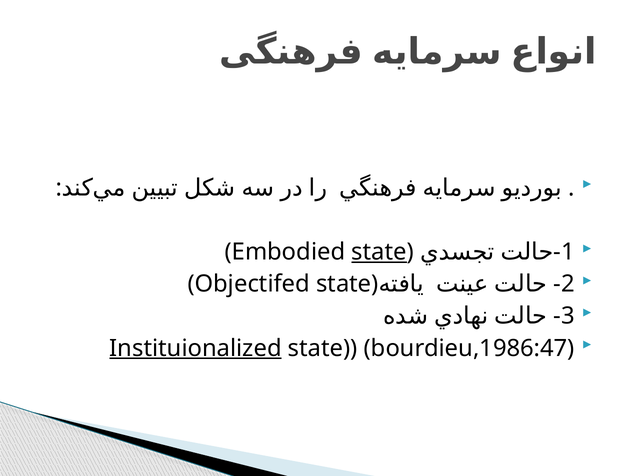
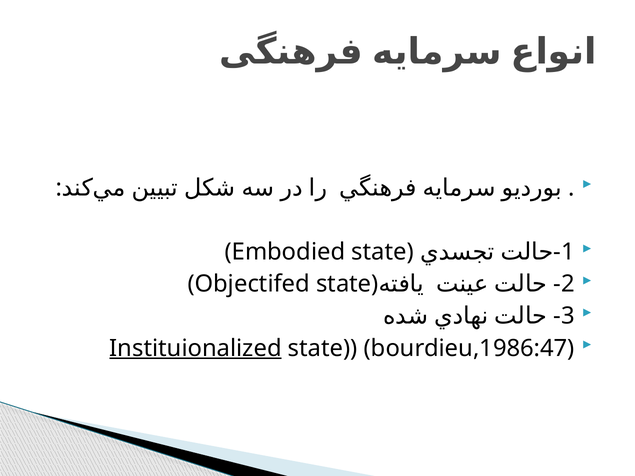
state underline: present -> none (379, 252)
